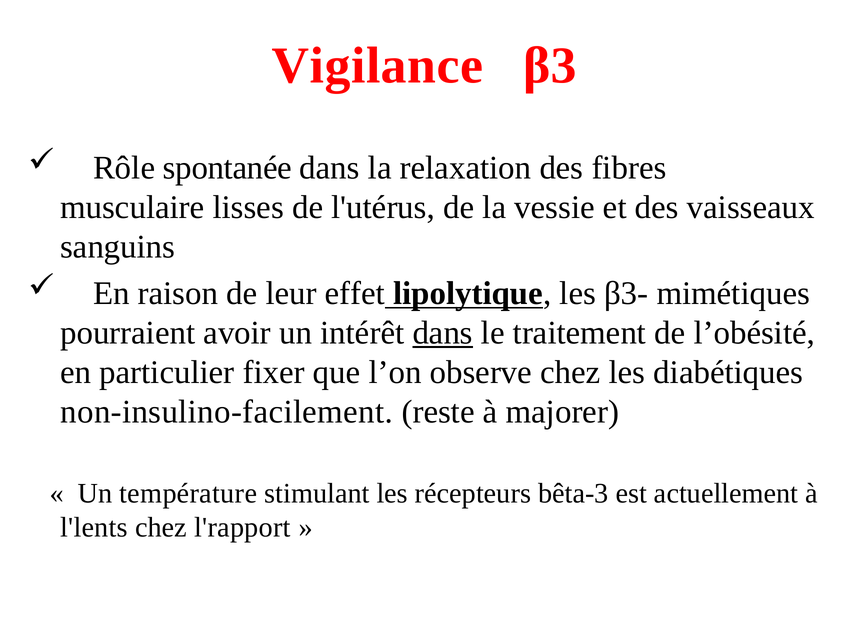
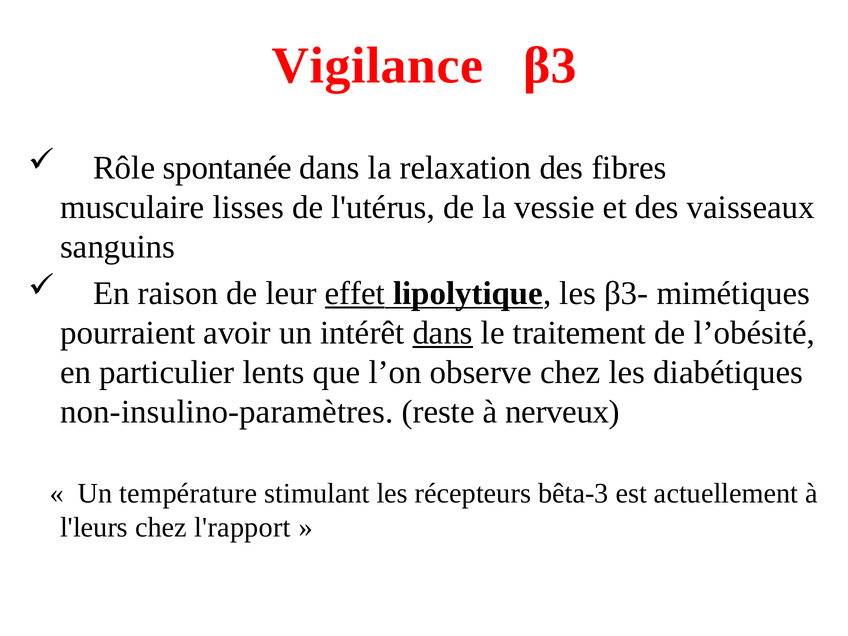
effet underline: none -> present (355, 293)
fixer: fixer -> lents (274, 372)
non-insulino-facilement: non-insulino-facilement -> non-insulino-paramètres (227, 412)
majorer: majorer -> nerveux (563, 412)
l'lents: l'lents -> l'leurs (94, 528)
